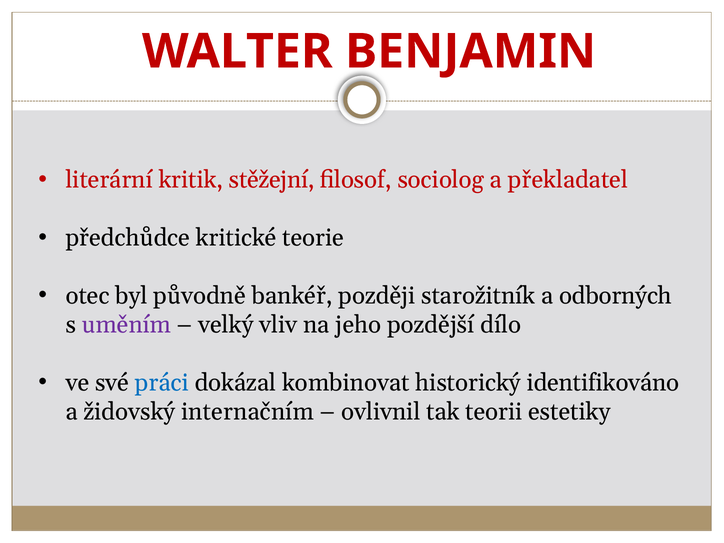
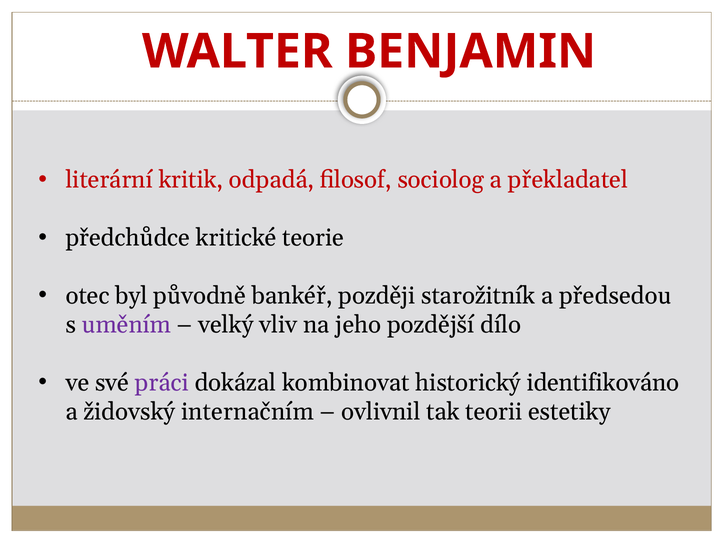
stěžejní: stěžejní -> odpadá (272, 180)
odborných: odborných -> předsedou (615, 296)
práci colour: blue -> purple (162, 383)
